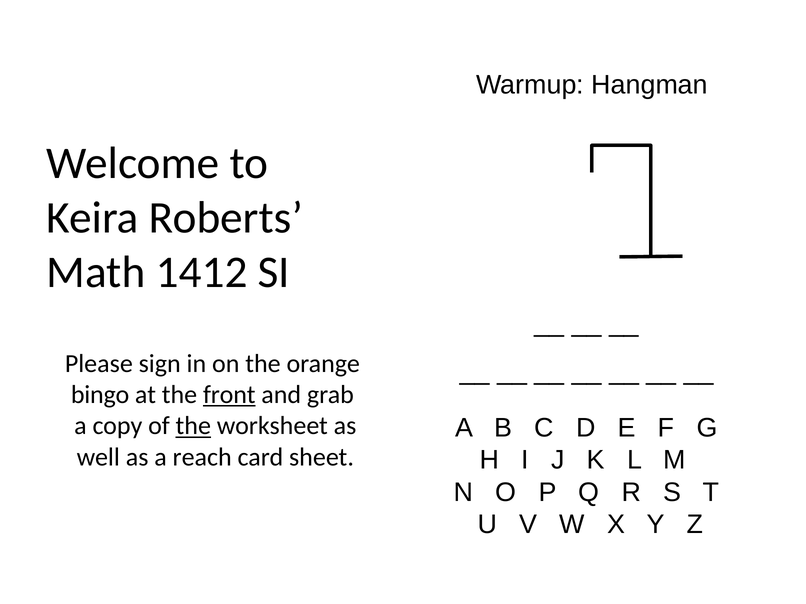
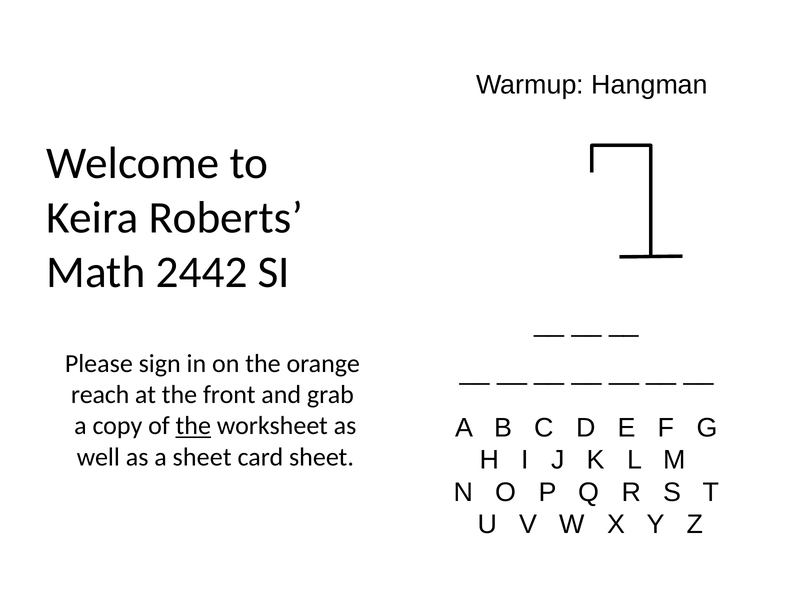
1412: 1412 -> 2442 (202, 272)
bingo: bingo -> reach (100, 395)
front underline: present -> none (229, 395)
a reach: reach -> sheet (202, 457)
